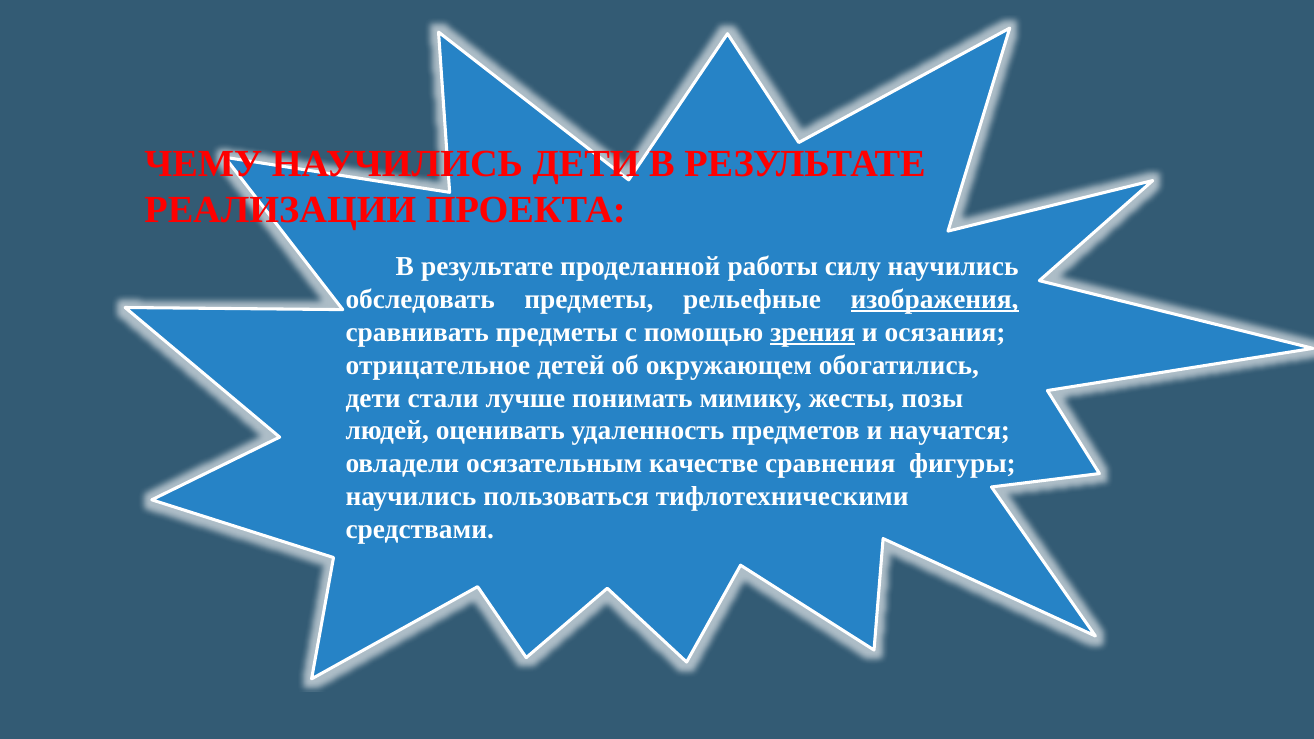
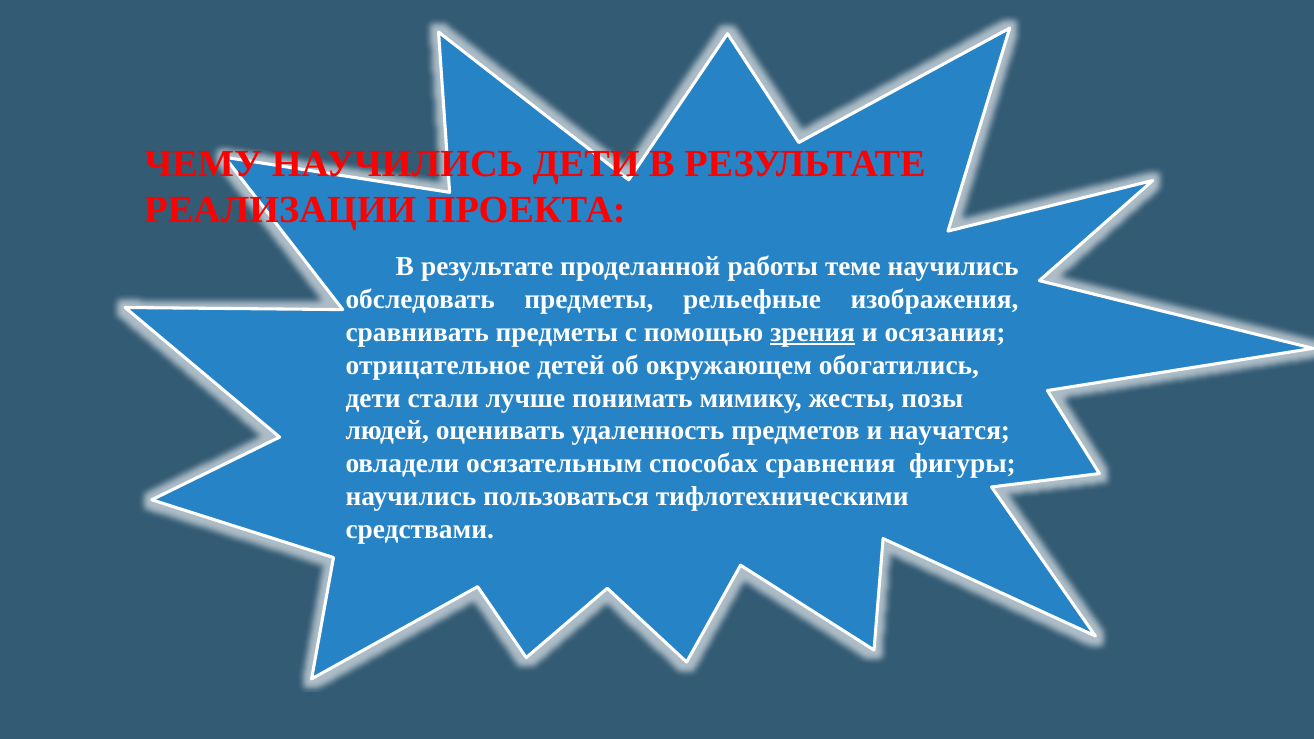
силу: силу -> теме (853, 267)
изображения underline: present -> none (935, 300)
качестве: качестве -> способах (704, 464)
